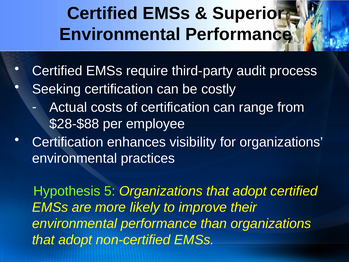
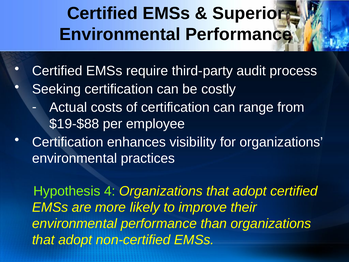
$28-$88: $28-$88 -> $19-$88 (74, 124)
5: 5 -> 4 (110, 191)
